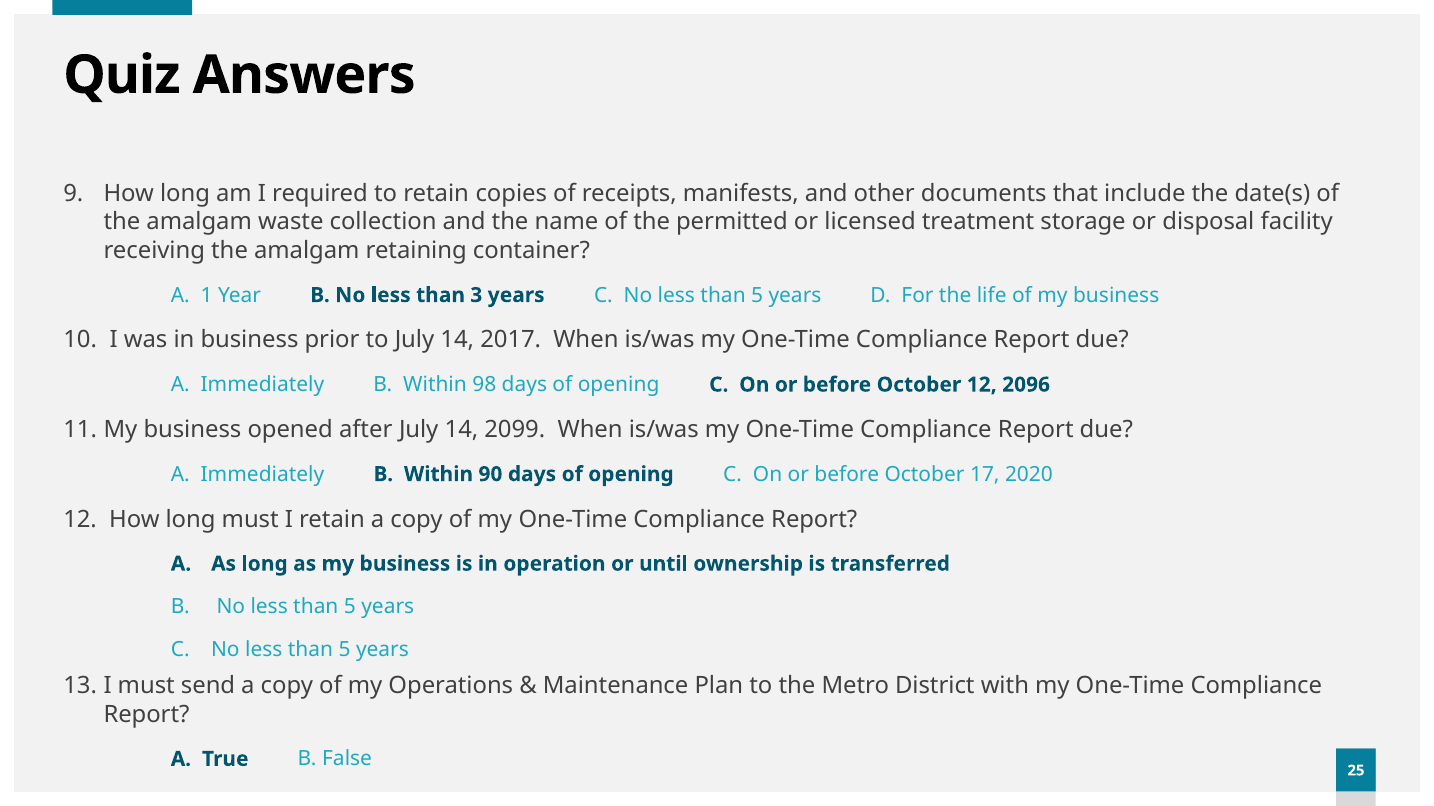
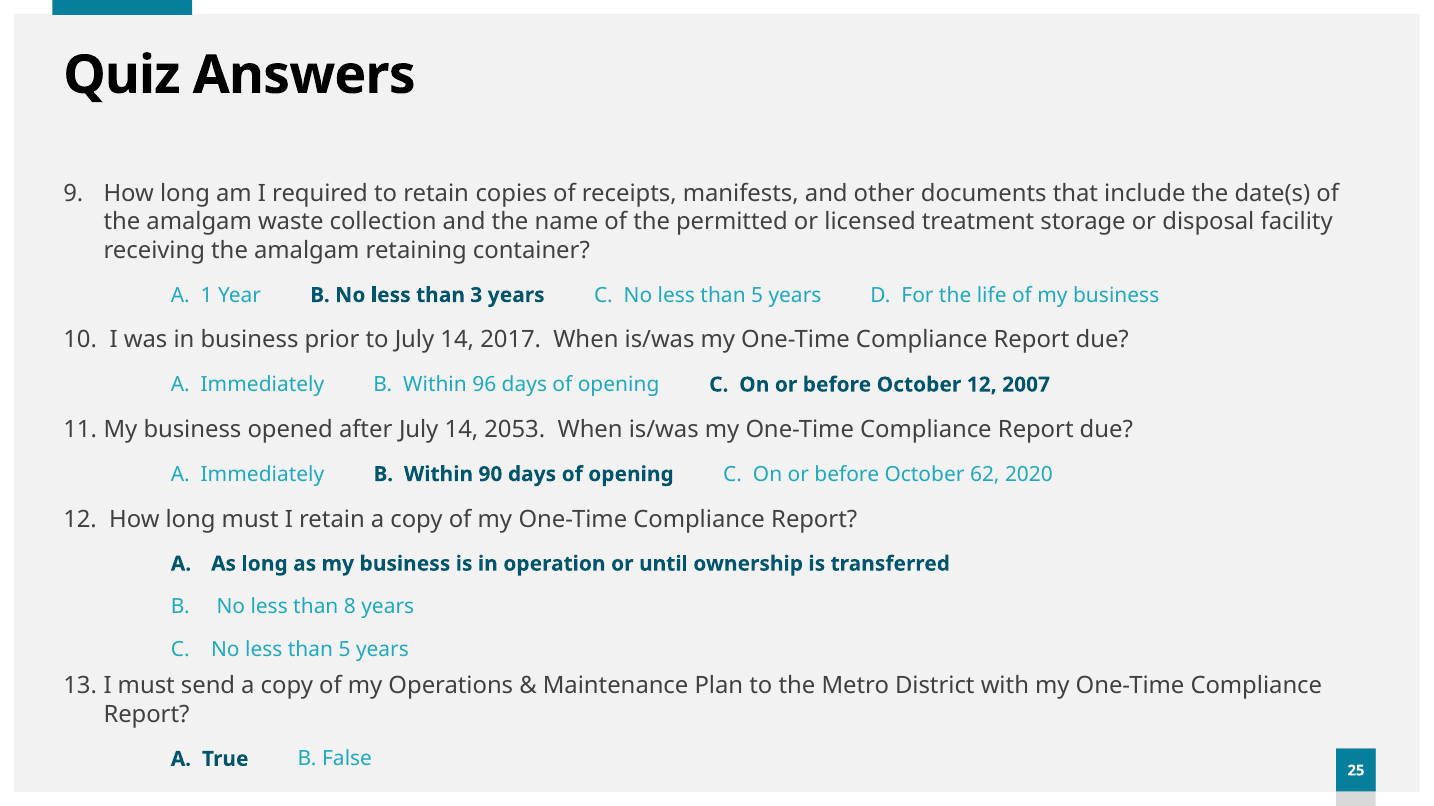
98: 98 -> 96 (484, 385)
2096: 2096 -> 2007 (1026, 385)
2099: 2099 -> 2053 (515, 430)
17: 17 -> 62 (985, 475)
5: 5 -> 8 (350, 607)
